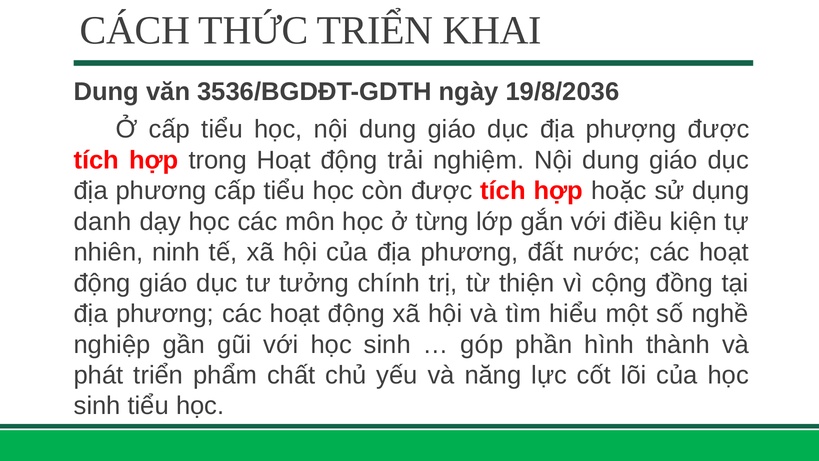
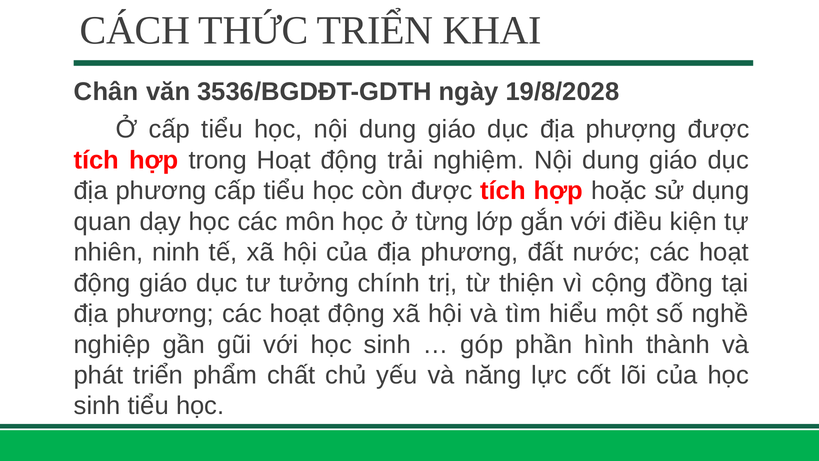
Dung: Dung -> Chân (106, 92)
19/8/2036: 19/8/2036 -> 19/8/2028 (562, 92)
danh: danh -> quan (103, 221)
